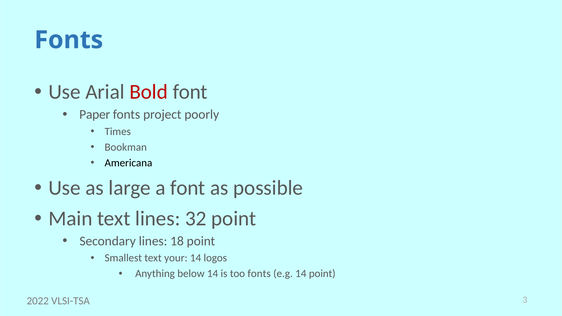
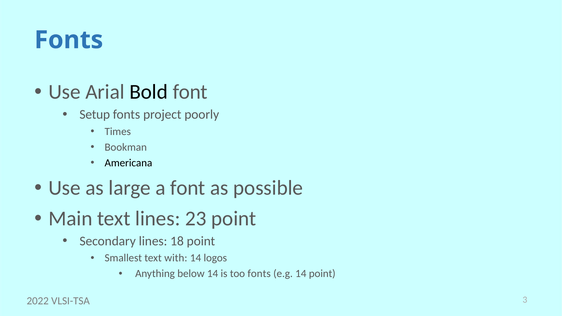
Bold colour: red -> black (149, 92)
Paper: Paper -> Setup (95, 115)
32: 32 -> 23 (196, 219)
your: your -> with (176, 258)
